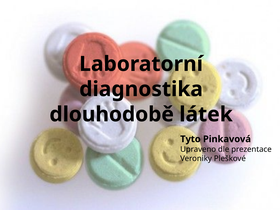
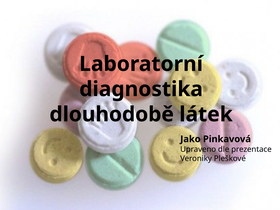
Tyto: Tyto -> Jako (190, 139)
